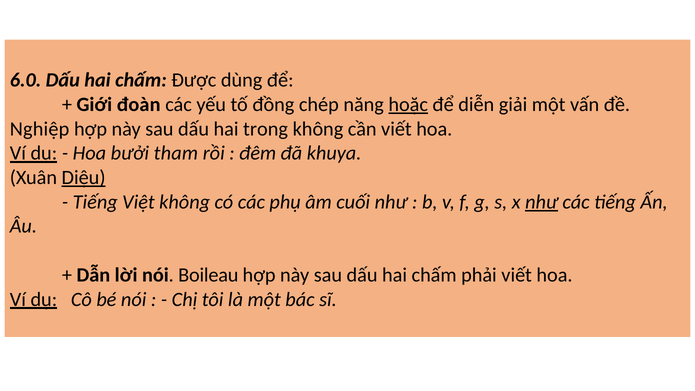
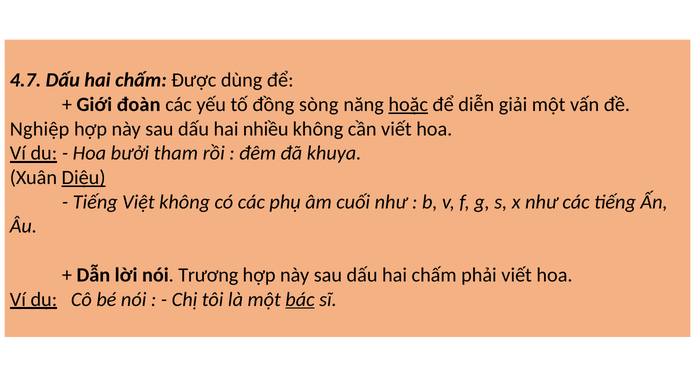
6.0: 6.0 -> 4.7 (26, 80)
chép: chép -> sòng (319, 105)
trong: trong -> nhiều (266, 129)
như underline: present -> none (542, 202)
Boileau: Boileau -> Trương (208, 275)
bác underline: none -> present (300, 299)
